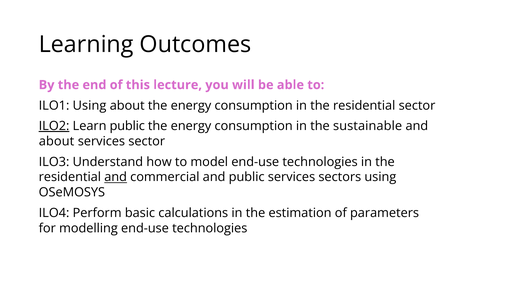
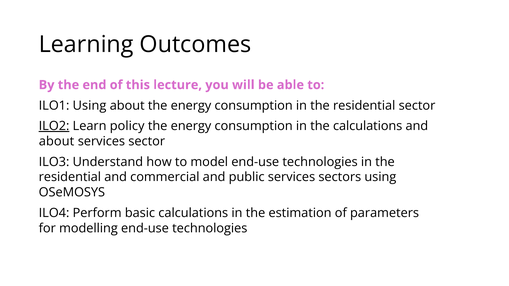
Learn public: public -> policy (127, 126)
the sustainable: sustainable -> calculations (368, 126)
and underline: present -> none (116, 177)
